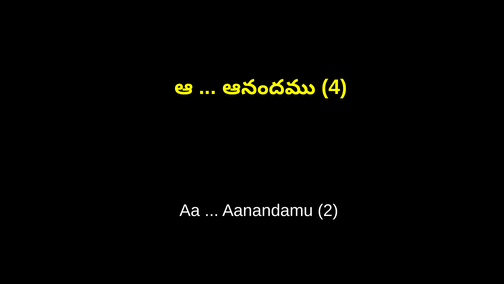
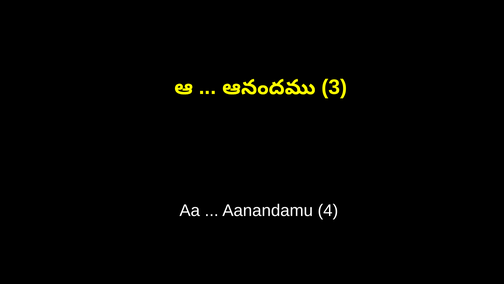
4: 4 -> 3 (334, 87)
2: 2 -> 4 (328, 210)
